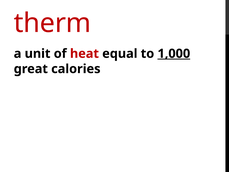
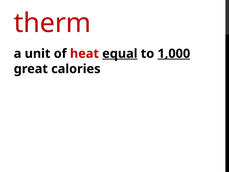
equal underline: none -> present (120, 54)
